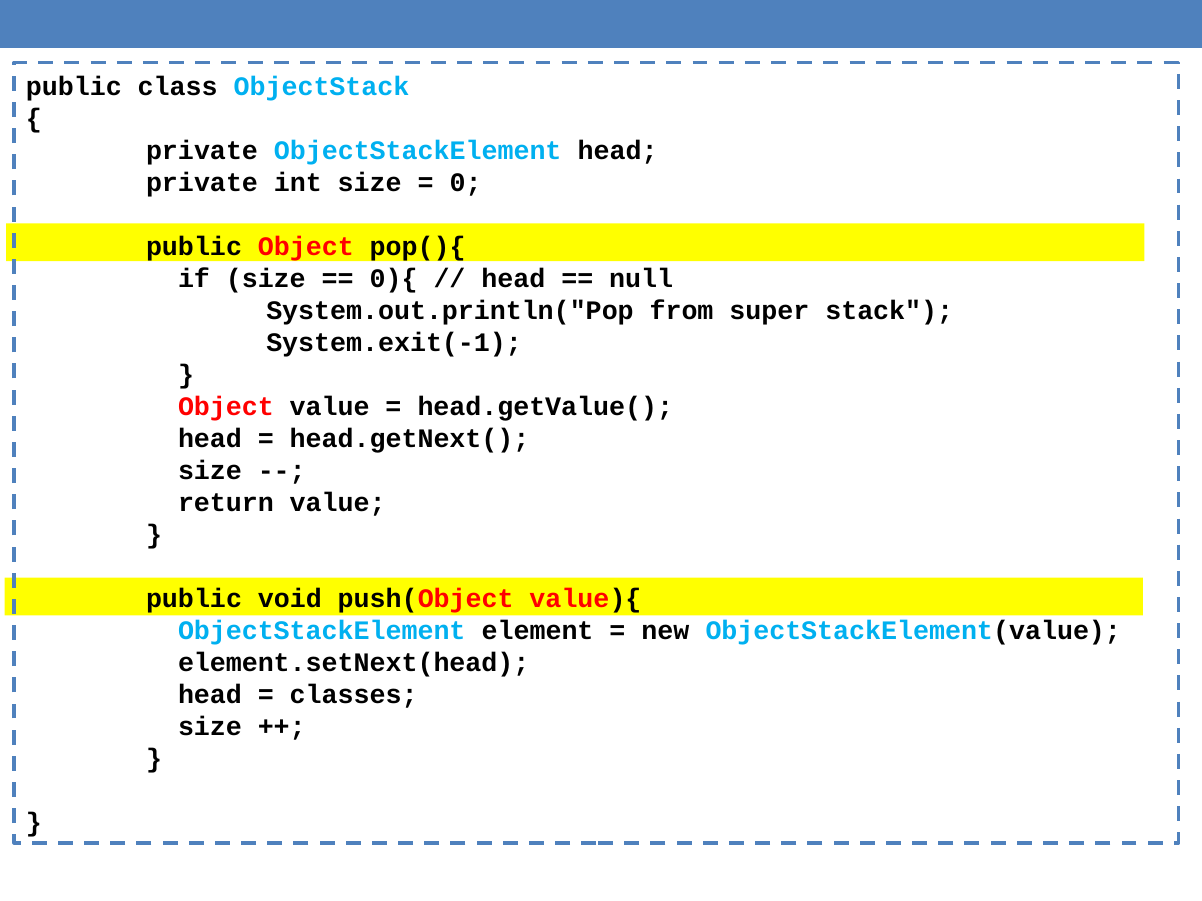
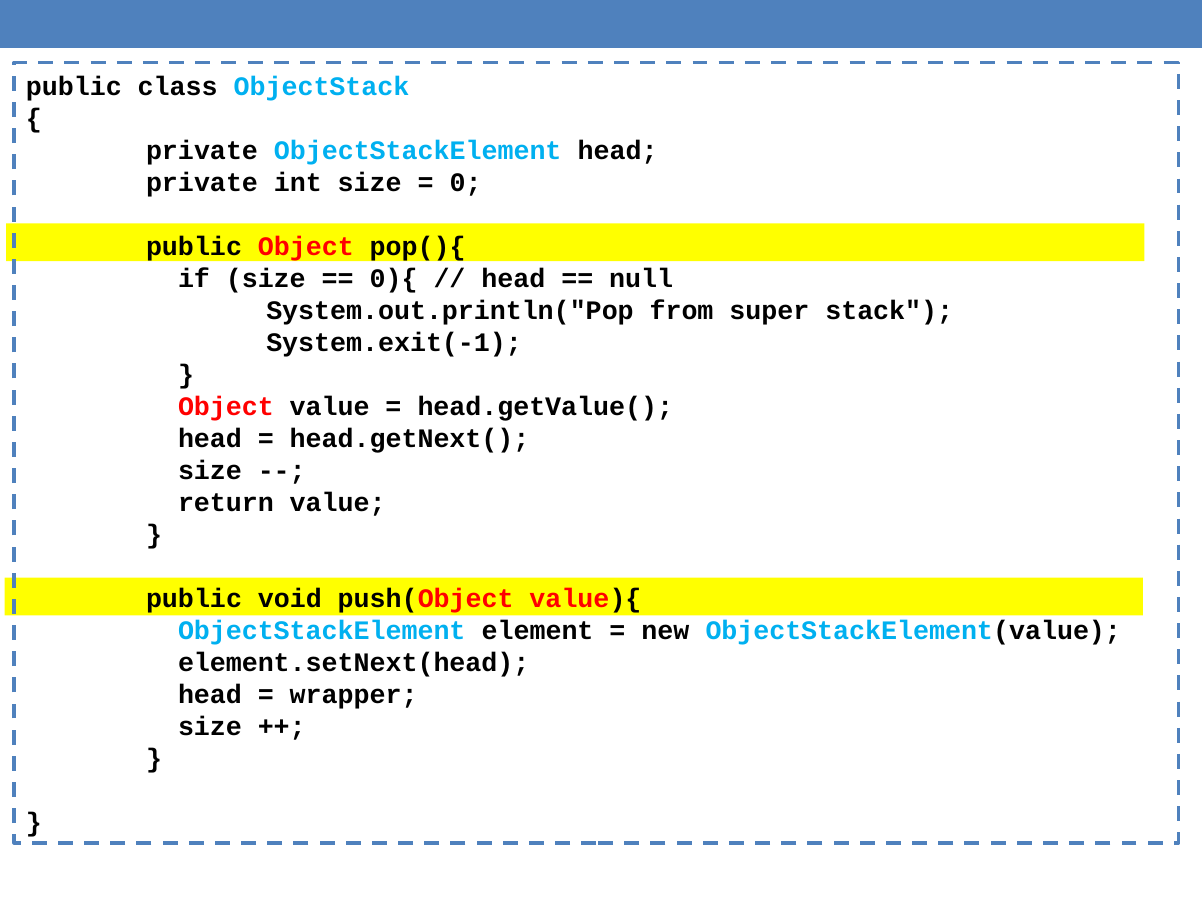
classes: classes -> wrapper (354, 695)
